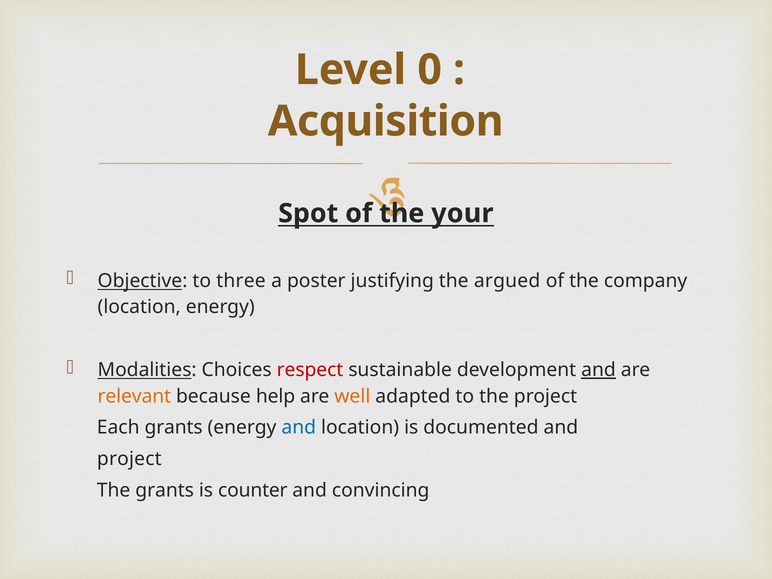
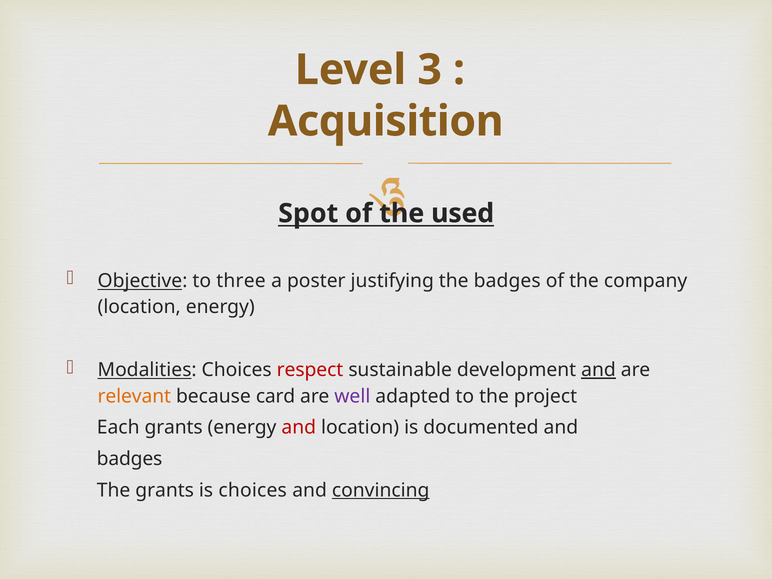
0: 0 -> 3 (430, 70)
your: your -> used (463, 213)
the argued: argued -> badges (507, 281)
help: help -> card (276, 396)
well colour: orange -> purple (352, 396)
and colour: blue -> red (299, 428)
project: project -> badges (130, 459)
is counter: counter -> choices (253, 490)
convincing underline: none -> present (381, 490)
